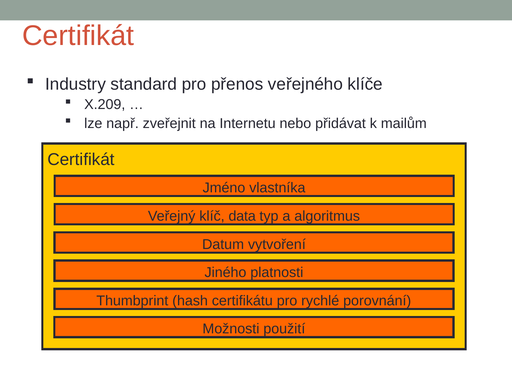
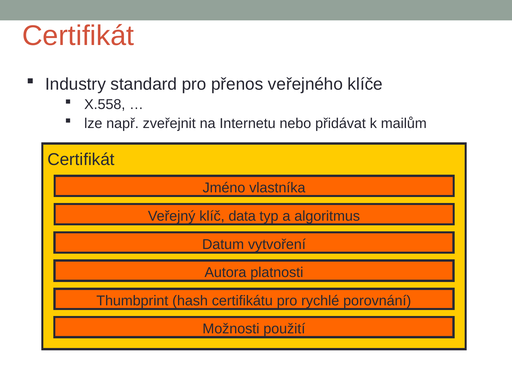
X.209: X.209 -> X.558 (105, 105)
Jiného: Jiného -> Autora (225, 273)
